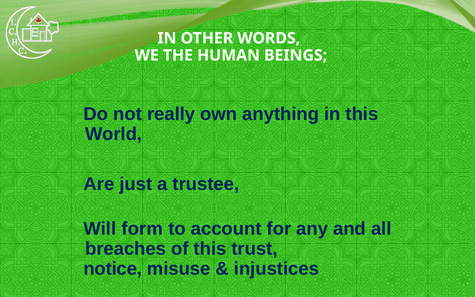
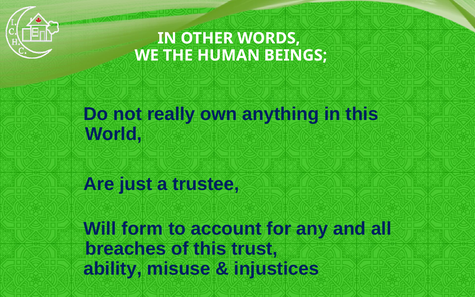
notice: notice -> ability (113, 269)
